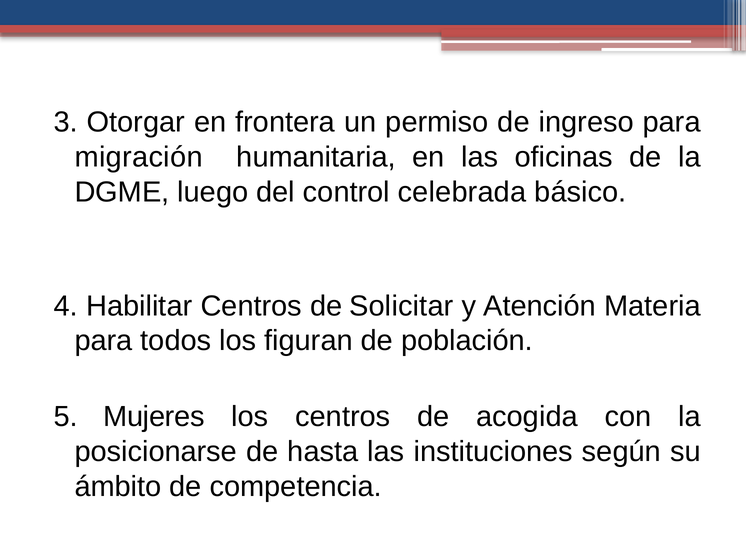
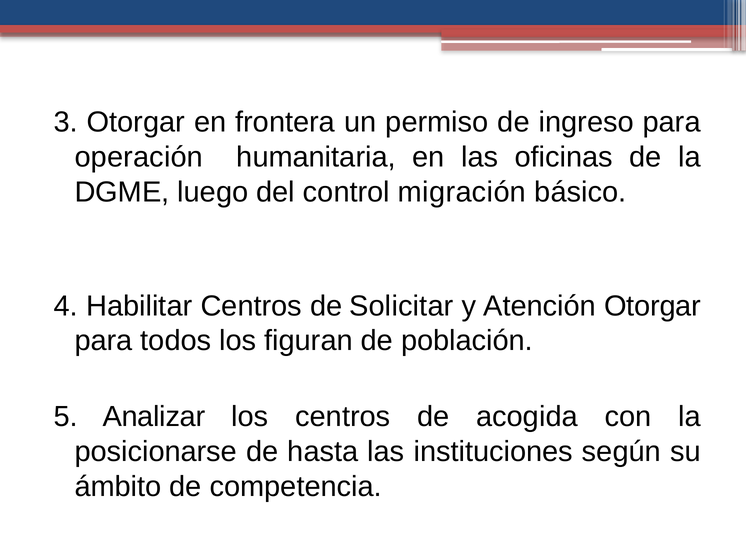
migración: migración -> operación (139, 157)
celebrada: celebrada -> migración (462, 192)
Atención Materia: Materia -> Otorgar (653, 306)
Mujeres: Mujeres -> Analizar (154, 416)
